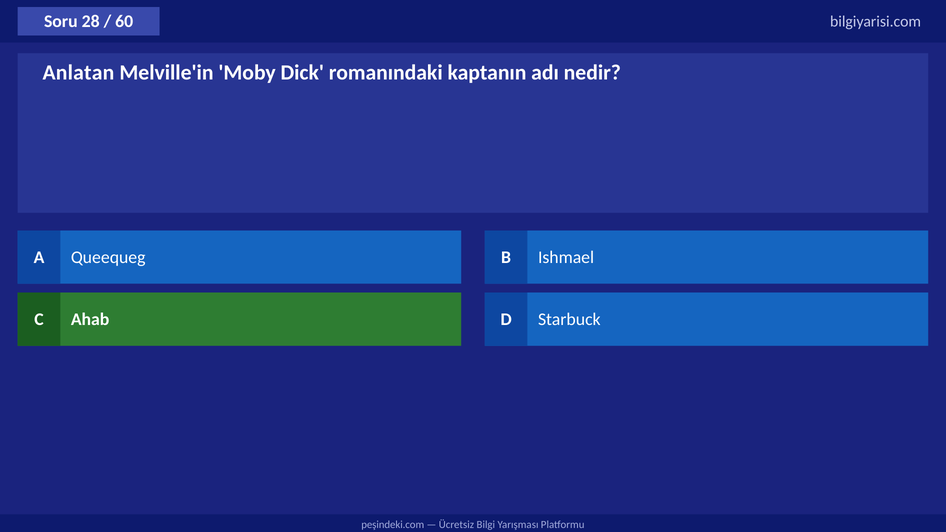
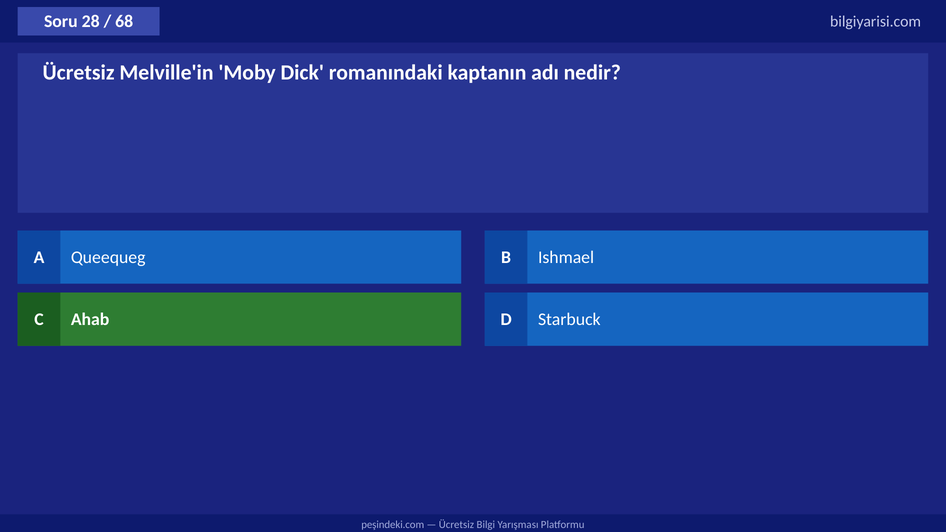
60: 60 -> 68 (124, 22)
Anlatan: Anlatan -> Ücretsiz (79, 73)
